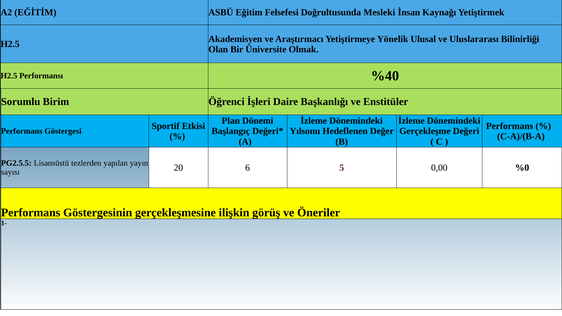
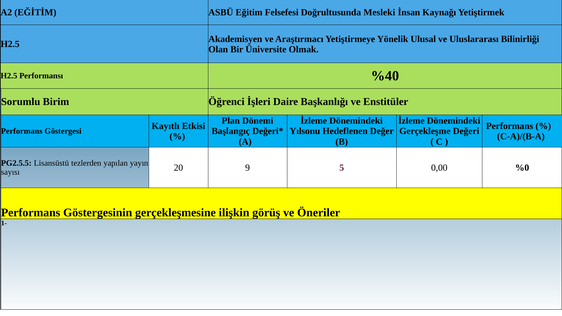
Sportif: Sportif -> Kayıtlı (166, 126)
6: 6 -> 9 (248, 168)
